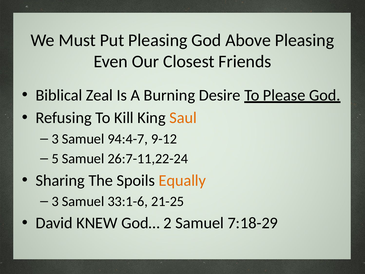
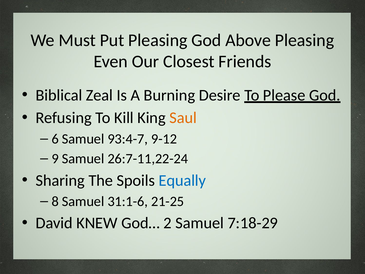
3: 3 -> 6 (55, 139)
94:4-7: 94:4-7 -> 93:4-7 (128, 139)
5: 5 -> 9 (55, 159)
Equally colour: orange -> blue (182, 180)
3: 3 -> 8 (55, 201)
33:1-6: 33:1-6 -> 31:1-6 (128, 201)
